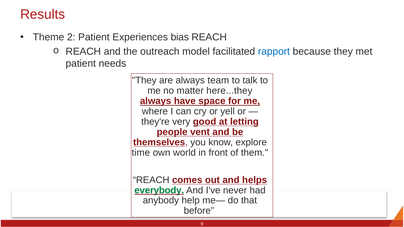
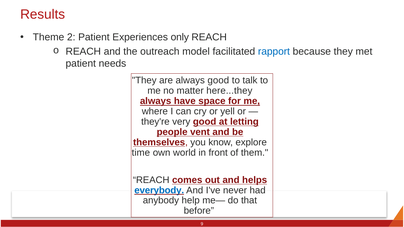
bias: bias -> only (180, 37)
always team: team -> good (218, 81)
everybody colour: green -> blue (159, 190)
